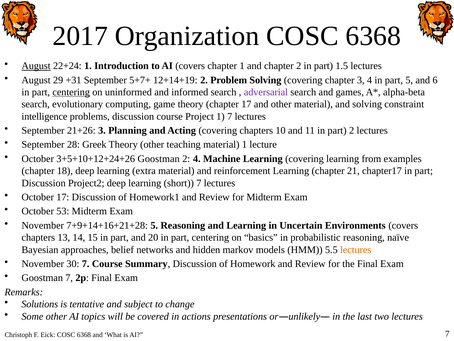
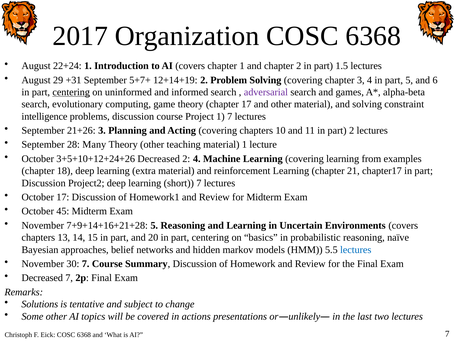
August underline: present -> none (36, 66)
Greek: Greek -> Many (94, 144)
3+5+10+12+24+26 Goostman: Goostman -> Decreased (159, 159)
53: 53 -> 45 (63, 211)
lectures colour: orange -> blue (356, 249)
Goostman: Goostman -> Decreased (42, 278)
